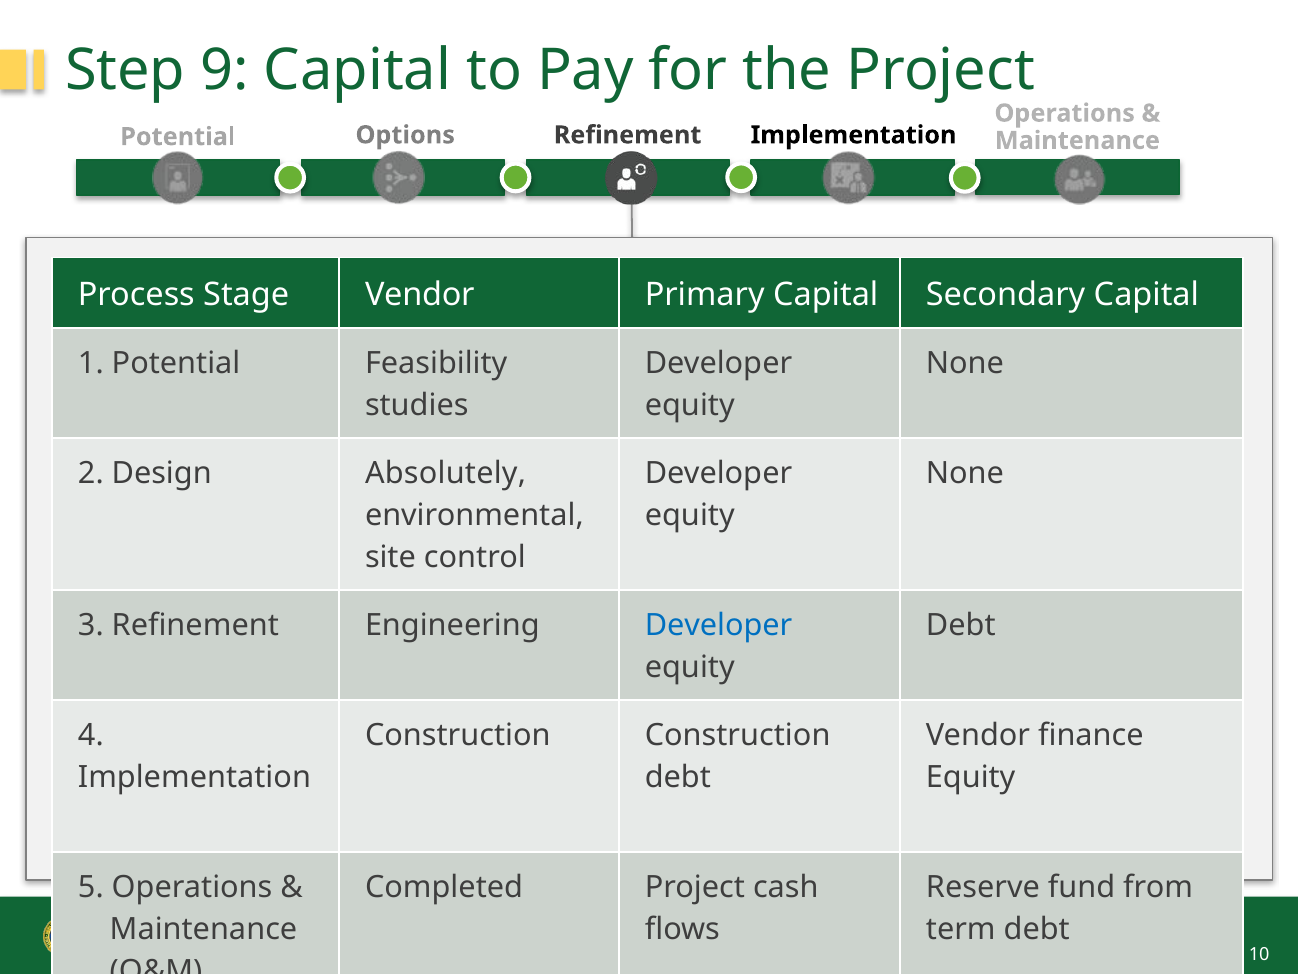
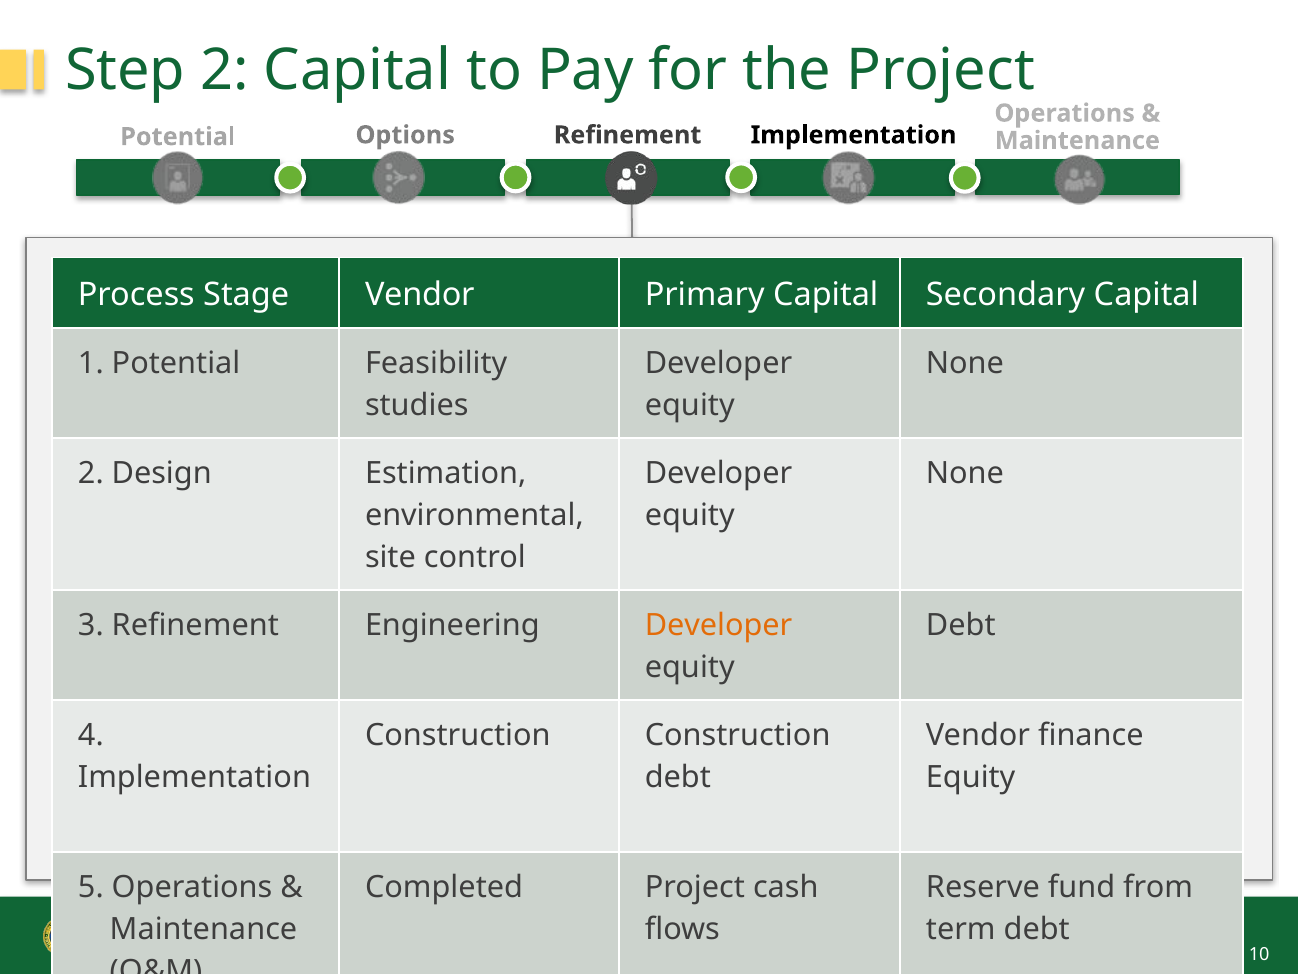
Step 9: 9 -> 2 (225, 70)
Absolutely: Absolutely -> Estimation (446, 473)
Developer colour: blue -> orange (719, 625)
